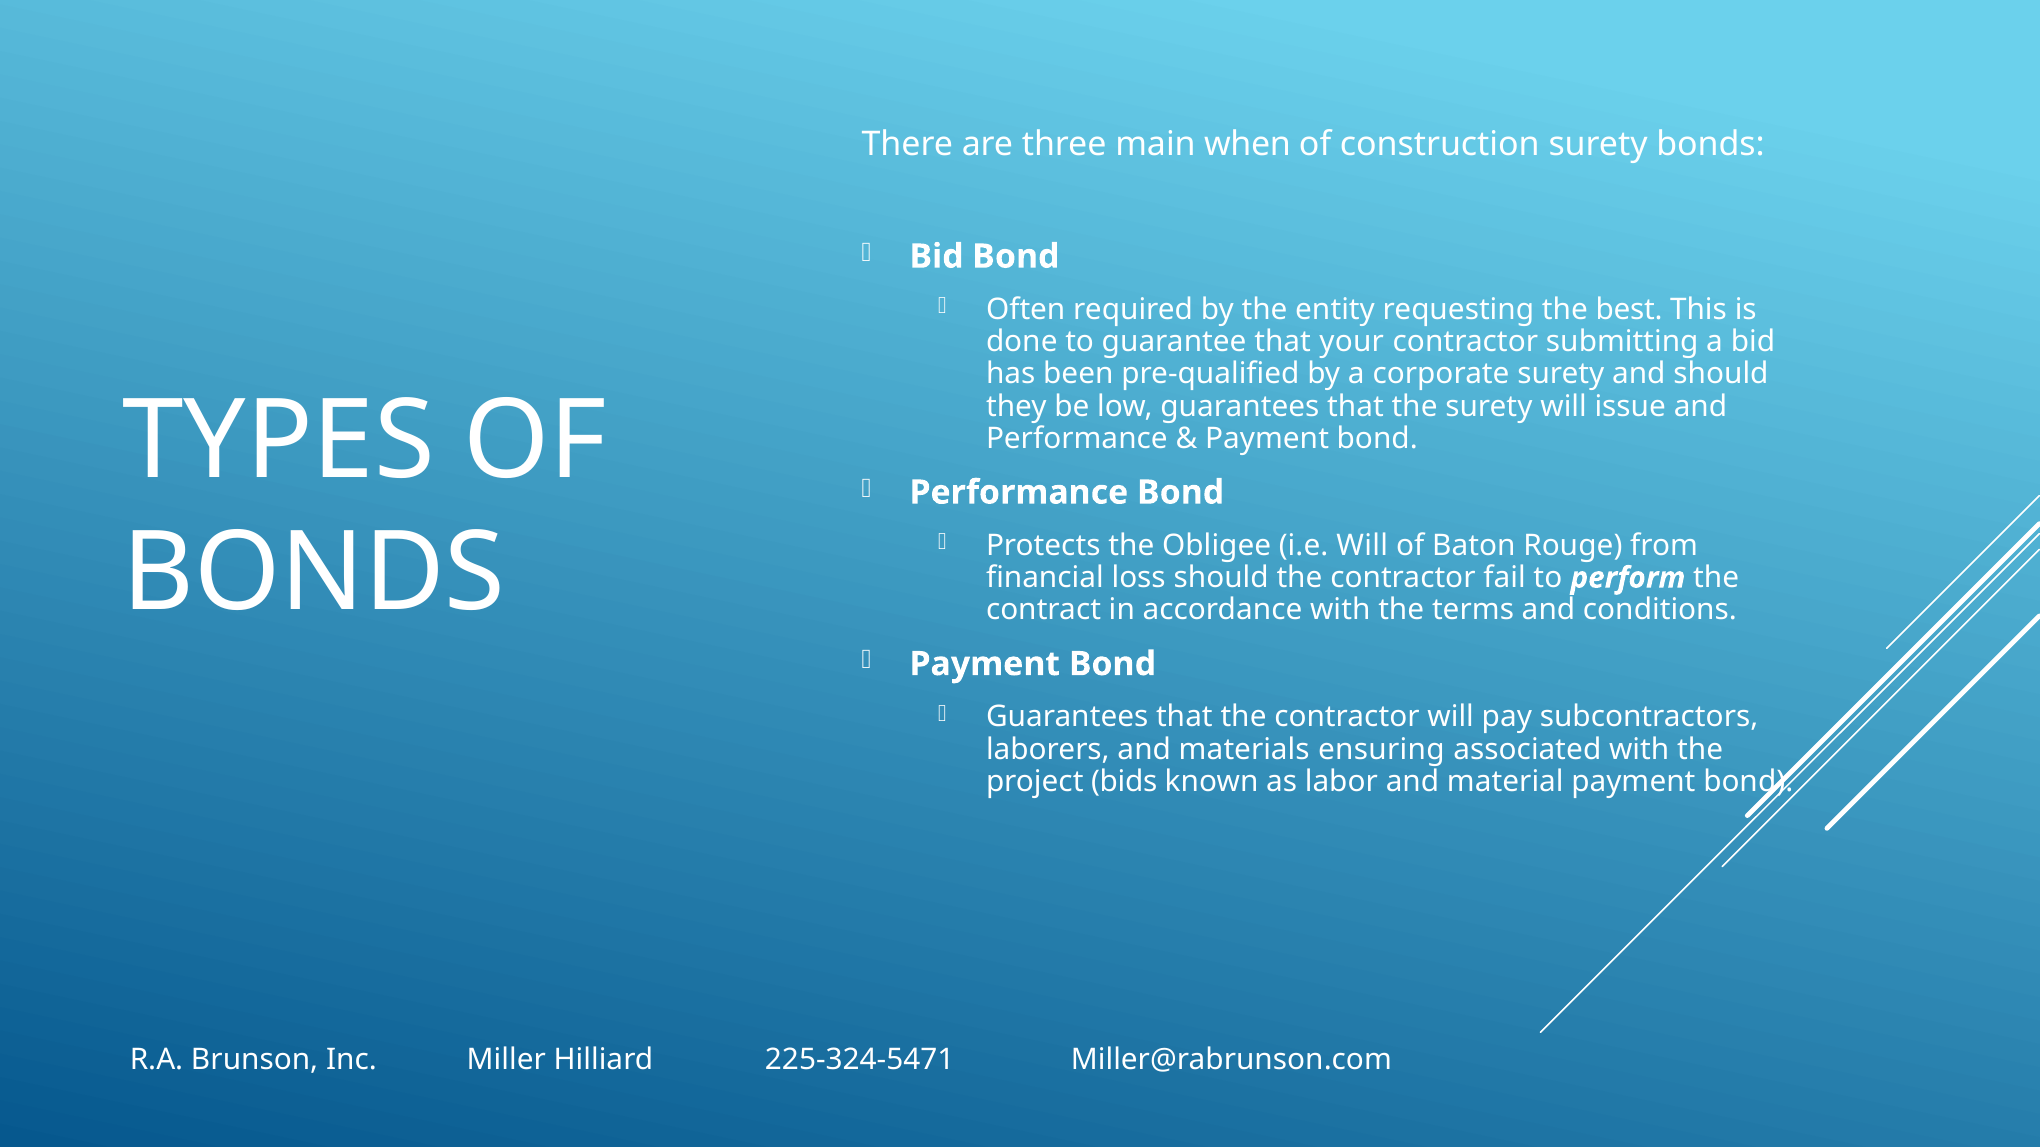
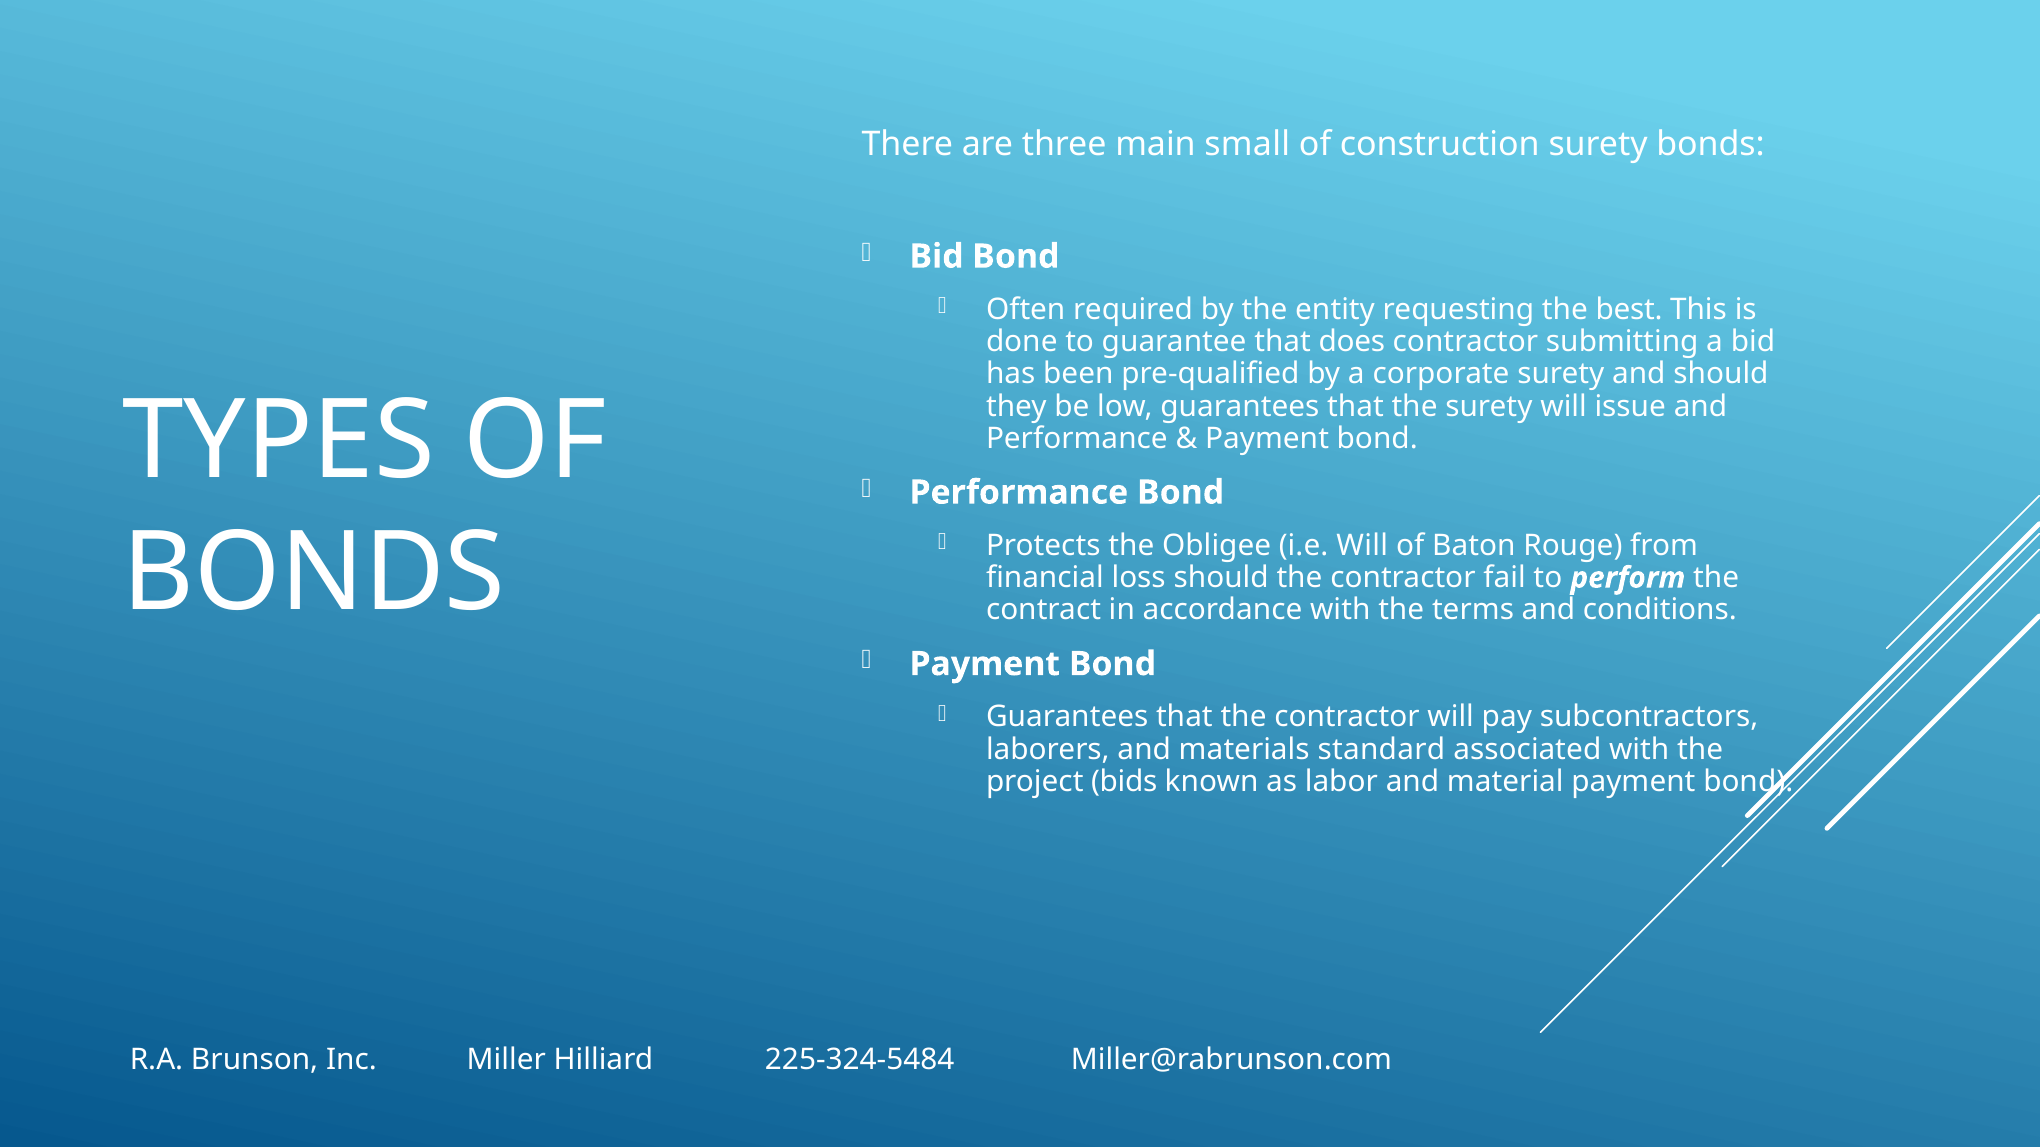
when: when -> small (1247, 144)
your: your -> does (1352, 342)
ensuring: ensuring -> standard (1381, 750)
225-324-5471: 225-324-5471 -> 225-324-5484 (860, 1060)
